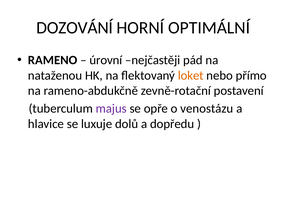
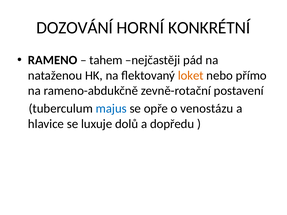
OPTIMÁLNÍ: OPTIMÁLNÍ -> KONKRÉTNÍ (209, 28)
úrovní: úrovní -> tahem (106, 60)
majus colour: purple -> blue (111, 109)
